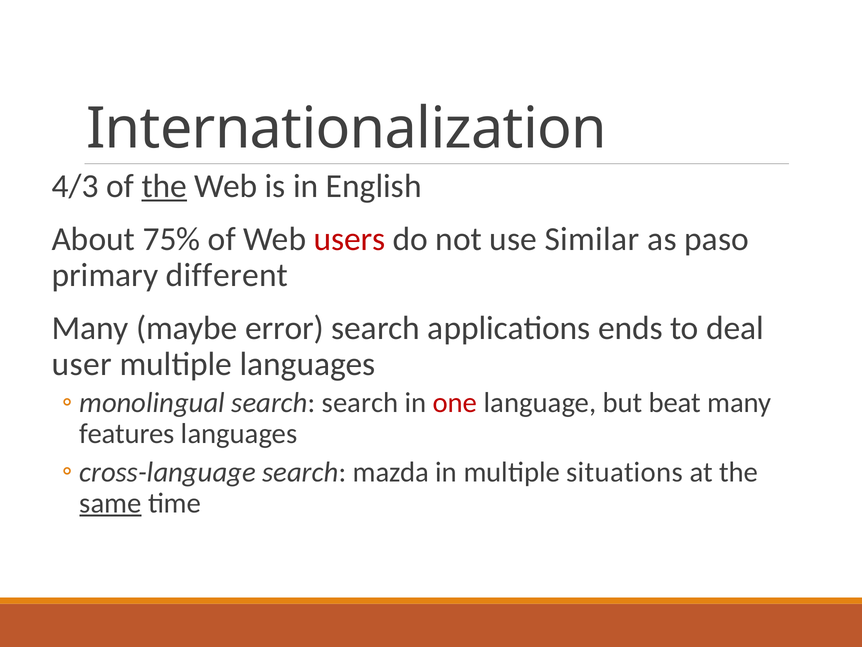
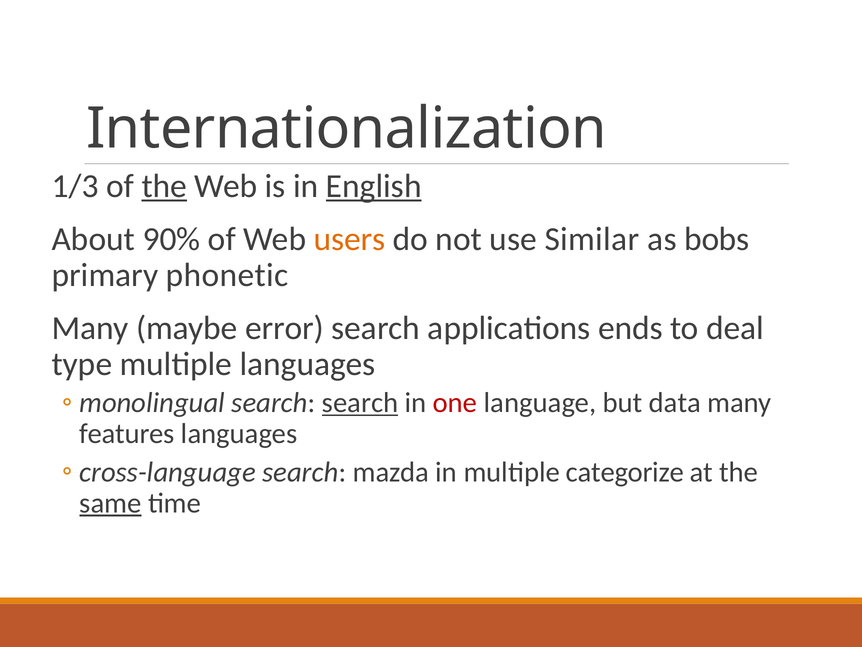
4/3: 4/3 -> 1/3 (75, 186)
English underline: none -> present (374, 186)
75%: 75% -> 90% (172, 239)
users colour: red -> orange (350, 239)
paso: paso -> bobs (717, 239)
different: different -> phonetic (227, 275)
user: user -> type (82, 364)
search underline: none -> present (360, 403)
beat: beat -> data (675, 403)
situations: situations -> categorize (625, 472)
